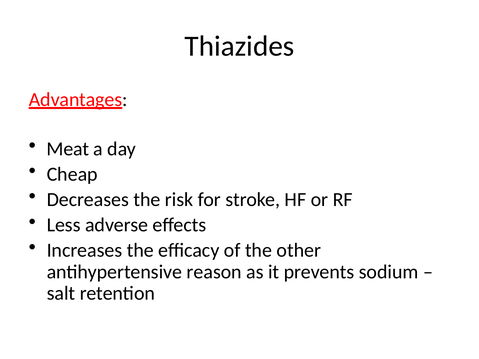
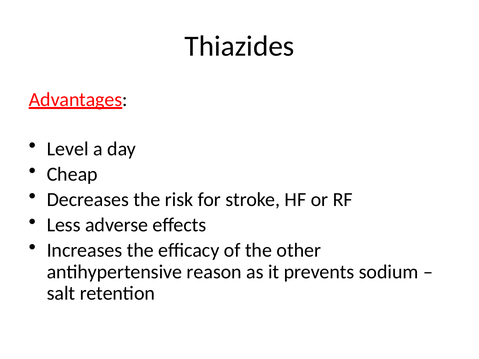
Meat: Meat -> Level (68, 149)
